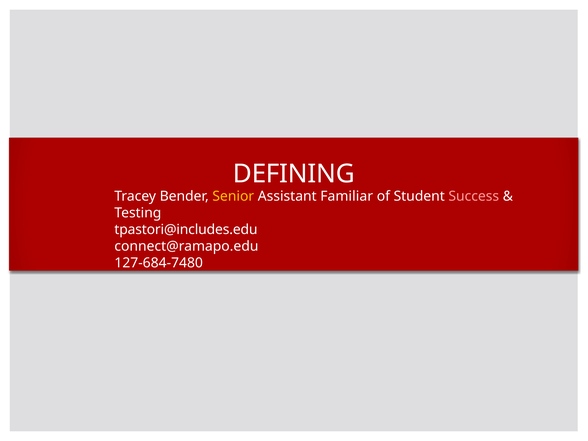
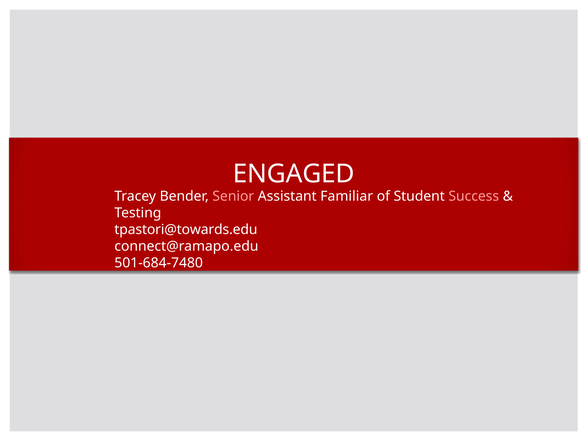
DEFINING: DEFINING -> ENGAGED (294, 174)
Senior colour: yellow -> pink (233, 196)
tpastori@includes.edu: tpastori@includes.edu -> tpastori@towards.edu (186, 229)
127-684-7480: 127-684-7480 -> 501-684-7480 (159, 263)
